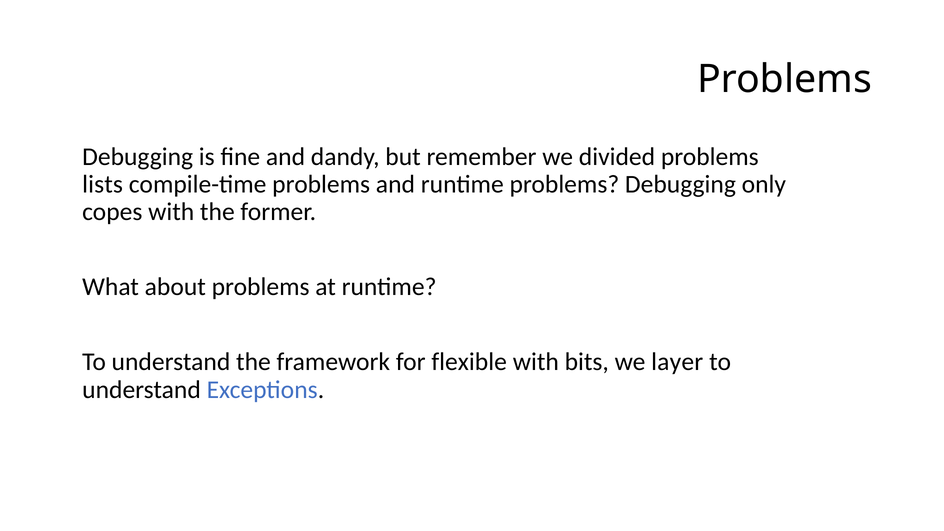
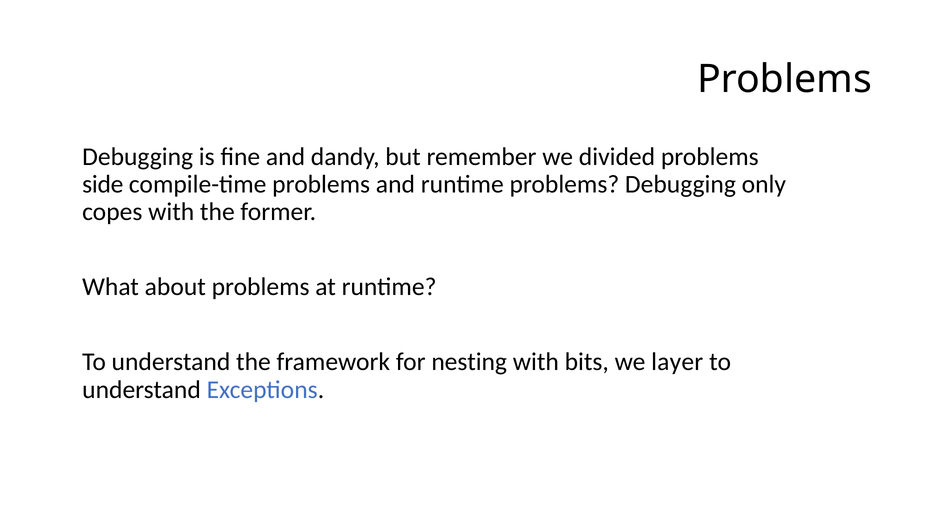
lists: lists -> side (103, 184)
flexible: flexible -> nesting (469, 362)
